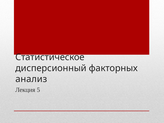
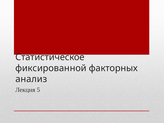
дисперсионный: дисперсионный -> фиксированной (51, 68)
